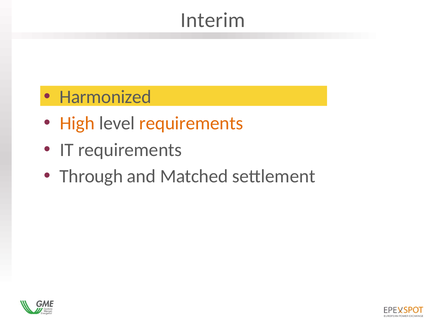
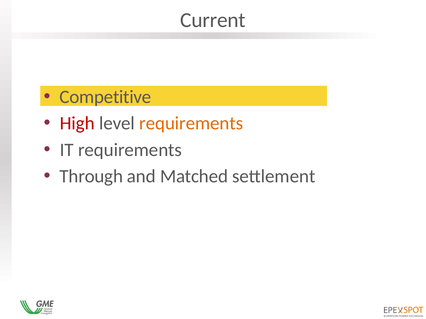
Interim: Interim -> Current (213, 20)
Harmonized: Harmonized -> Competitive (105, 97)
High colour: orange -> red (77, 123)
